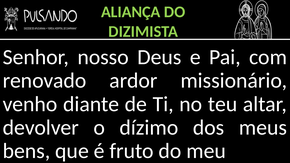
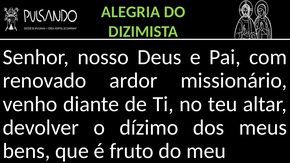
ALIANÇA: ALIANÇA -> ALEGRIA (131, 12)
